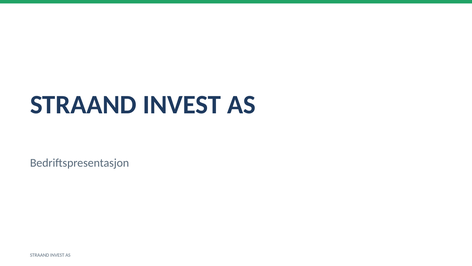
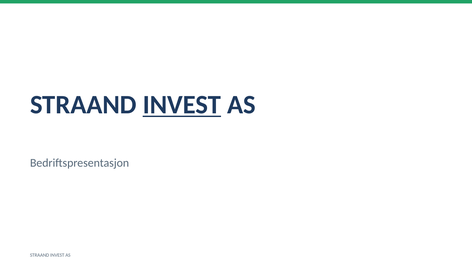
INVEST underline: none -> present (182, 105)
